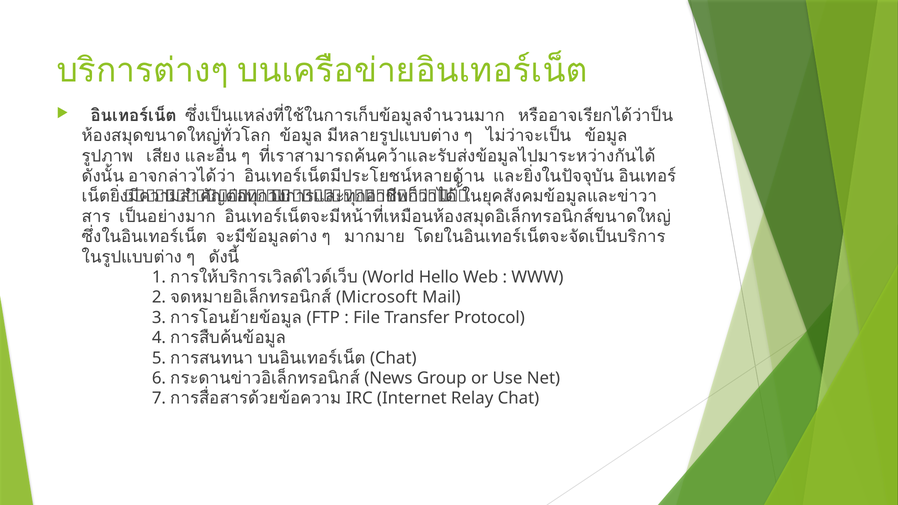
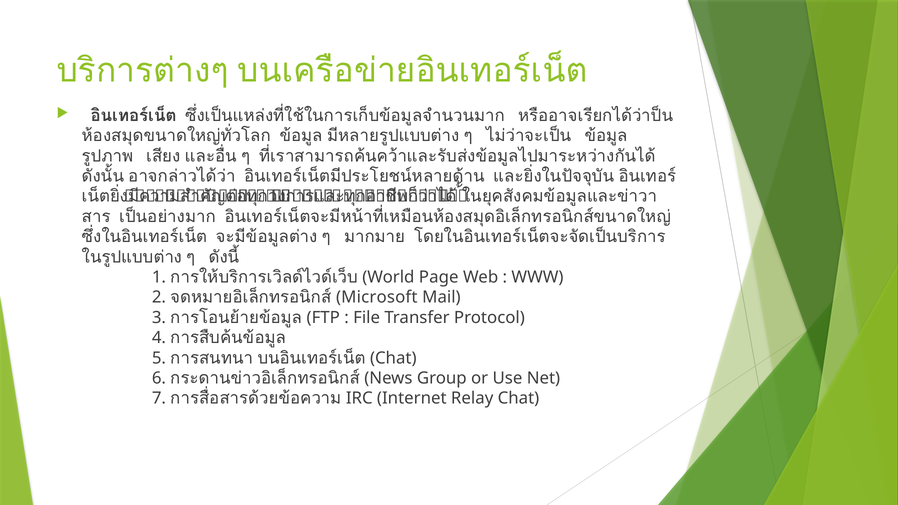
Hello: Hello -> Page (439, 277)
